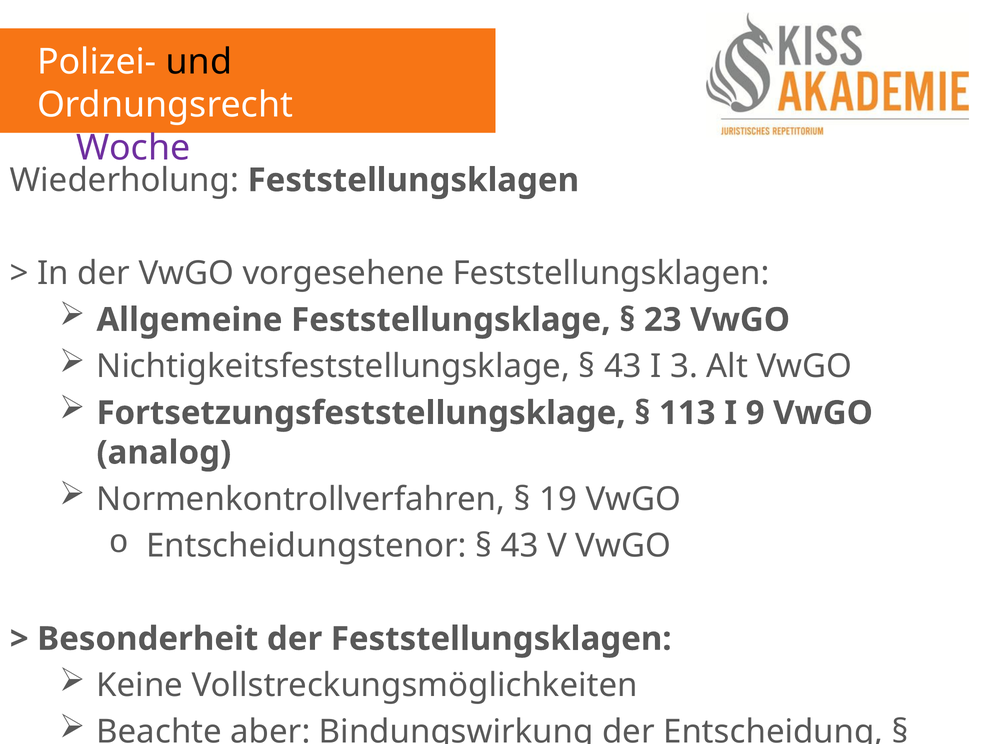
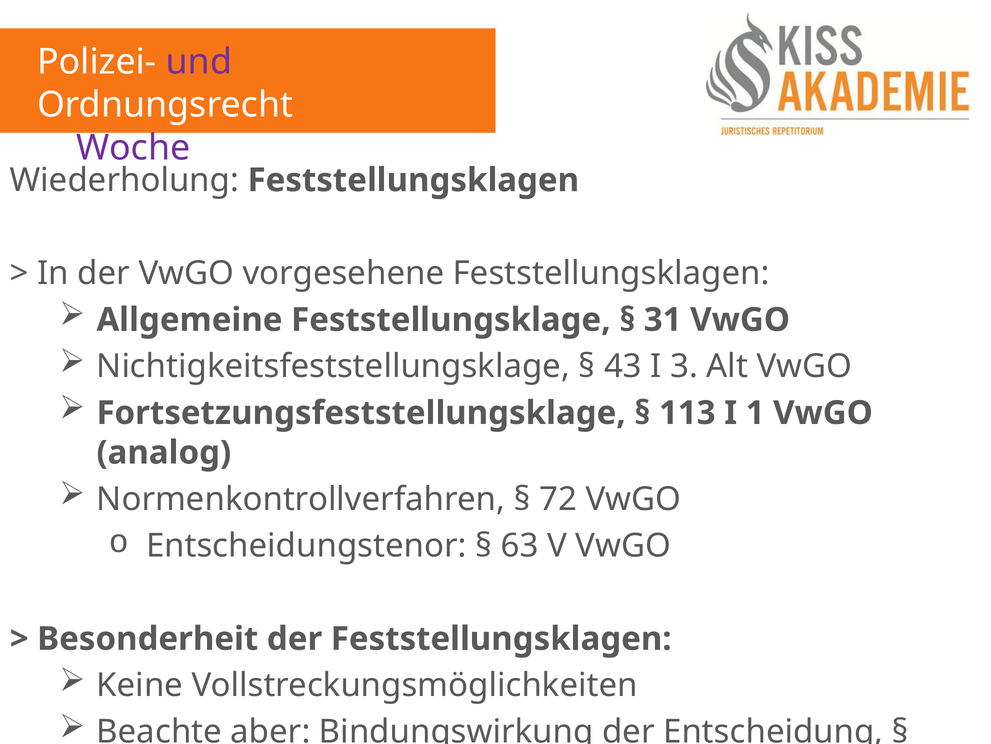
und colour: black -> purple (199, 62)
23: 23 -> 31 (663, 320)
9: 9 -> 1 (755, 413)
19: 19 -> 72 (558, 499)
43: 43 -> 63 (520, 545)
